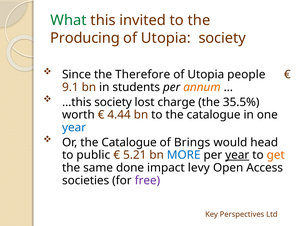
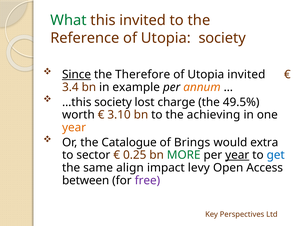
Producing: Producing -> Reference (85, 38)
Since underline: none -> present (77, 75)
Utopia people: people -> invited (246, 75)
9.1: 9.1 -> 3.4 (70, 87)
students: students -> example (136, 87)
35.5%: 35.5% -> 49.5% (241, 102)
4.44: 4.44 -> 3.10 (119, 115)
to the catalogue: catalogue -> achieving (214, 115)
year colour: blue -> orange (74, 128)
head: head -> extra (264, 143)
public: public -> sector (93, 155)
5.21: 5.21 -> 0.25 (135, 155)
MORE colour: blue -> green (184, 155)
get colour: orange -> blue (276, 155)
done: done -> align (130, 168)
societies: societies -> between (86, 181)
